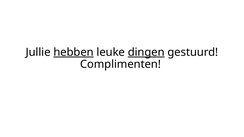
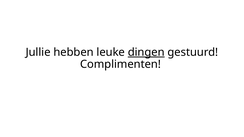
hebben underline: present -> none (74, 52)
